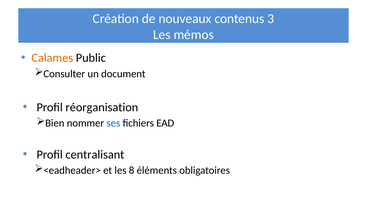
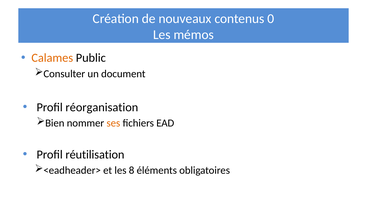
3: 3 -> 0 (271, 19)
ses colour: blue -> orange (113, 123)
centralisant: centralisant -> réutilisation (95, 154)
